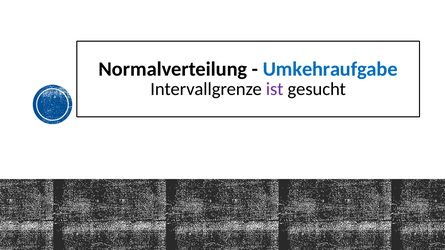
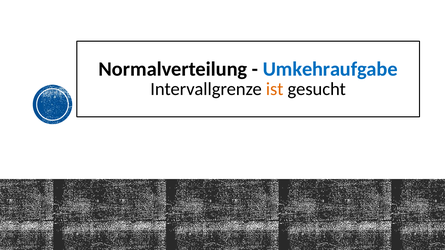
ist colour: purple -> orange (275, 89)
